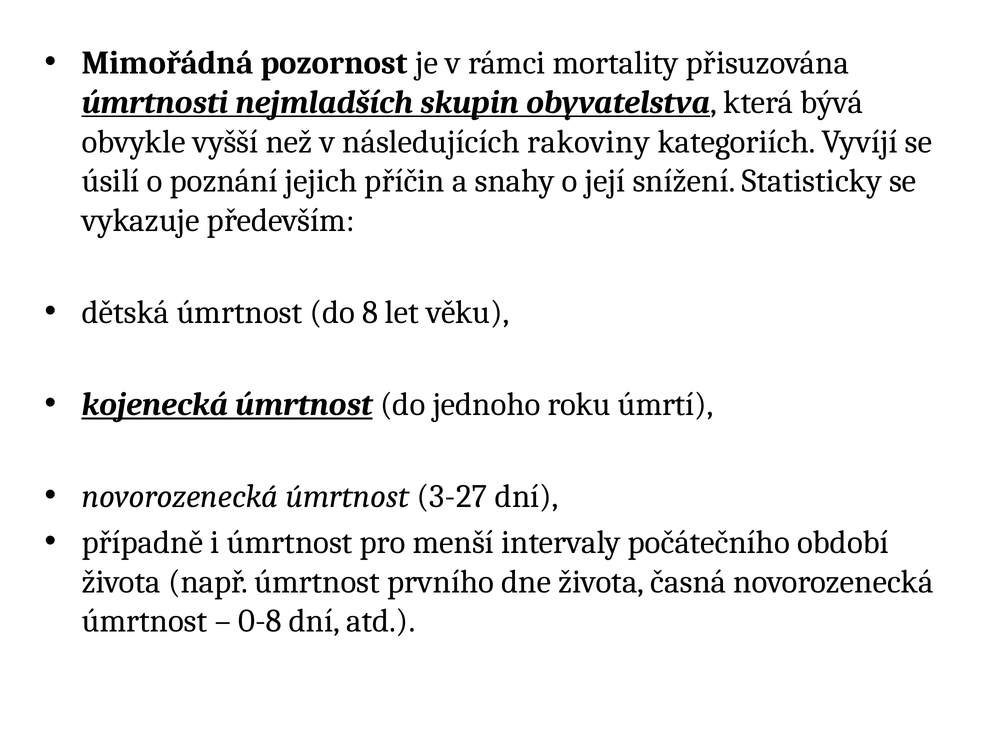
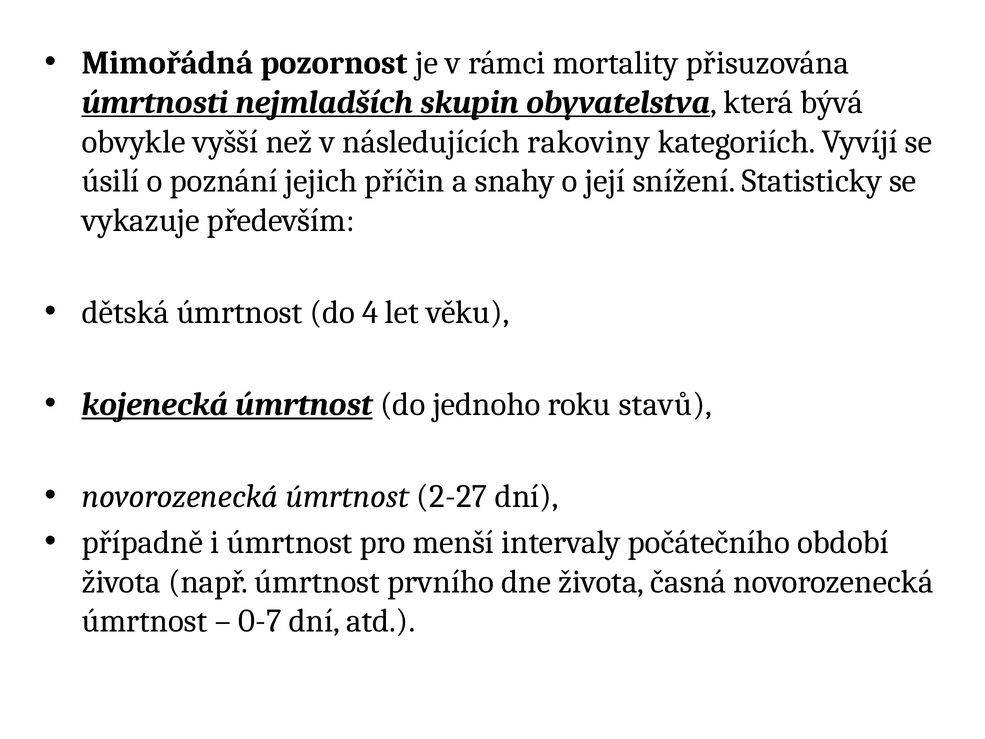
8: 8 -> 4 (370, 312)
úmrtí: úmrtí -> stavů (665, 404)
3-27: 3-27 -> 2-27 (452, 496)
0-8: 0-8 -> 0-7 (260, 621)
